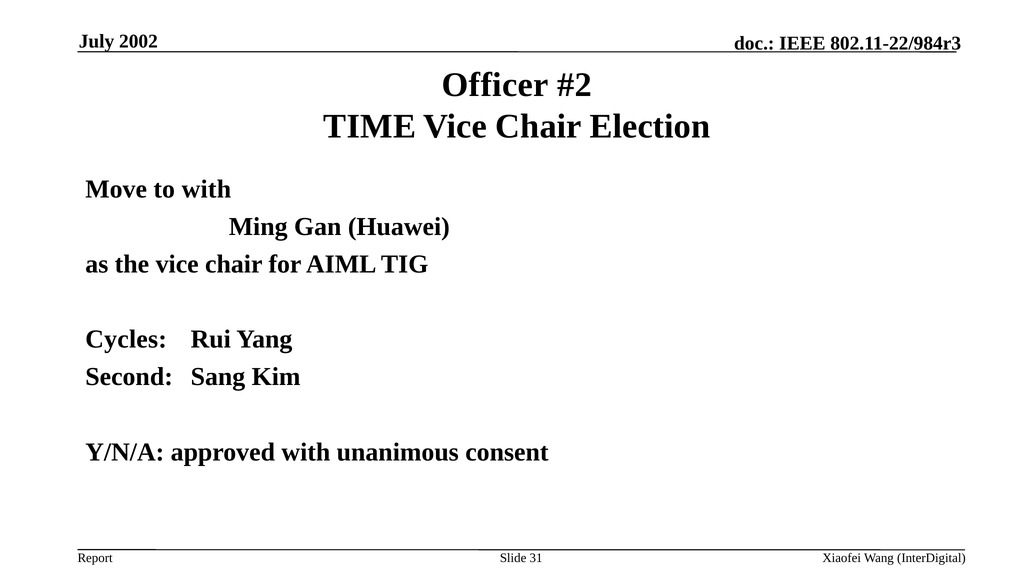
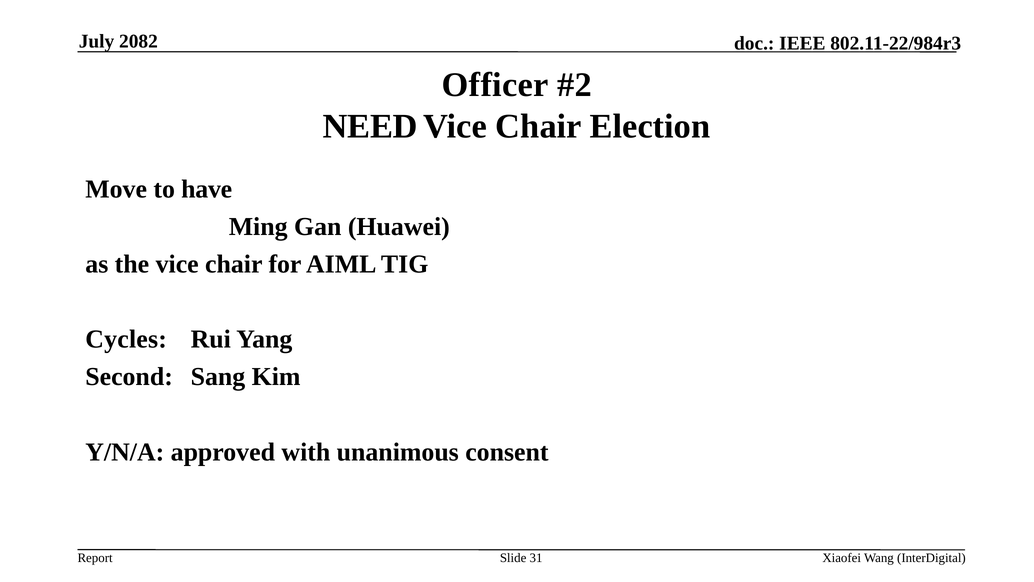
2002: 2002 -> 2082 (138, 41)
TIME: TIME -> NEED (370, 126)
to with: with -> have (207, 189)
